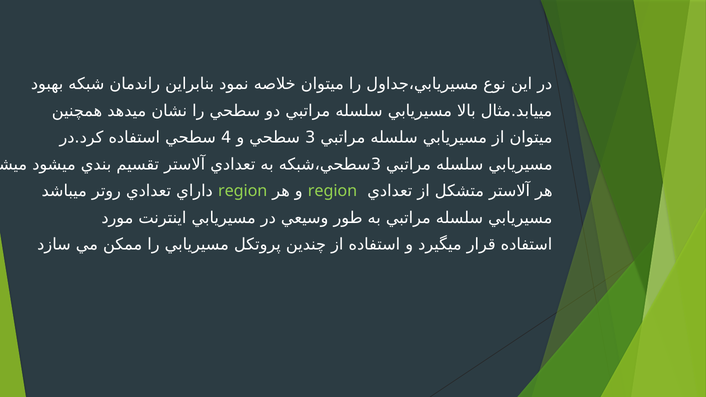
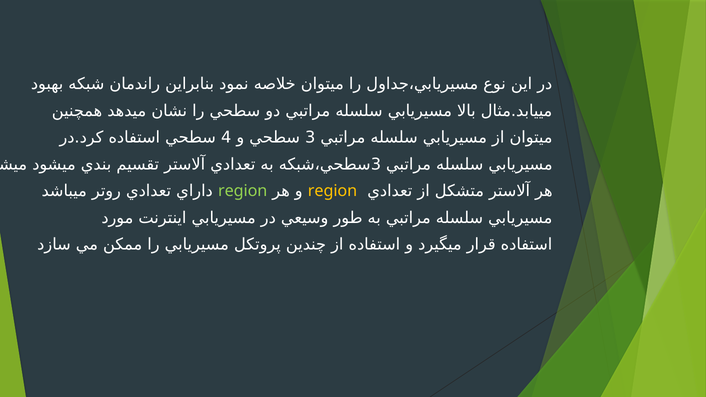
region colour: light green -> yellow (333, 191)
